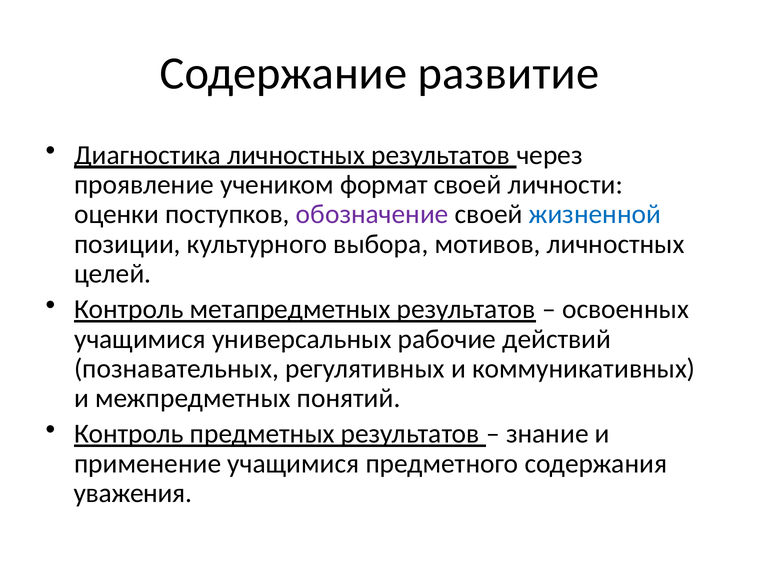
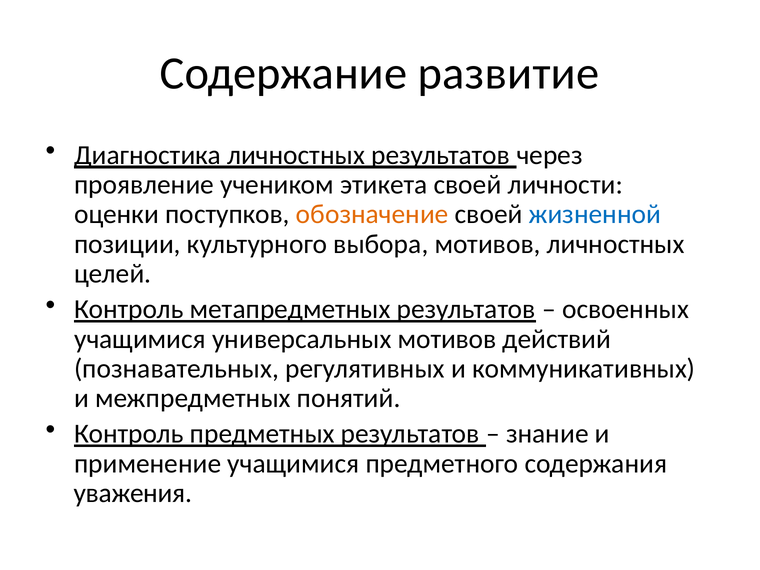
формат: формат -> этикета (384, 185)
обозначение colour: purple -> orange (372, 214)
универсальных рабочие: рабочие -> мотивов (447, 339)
